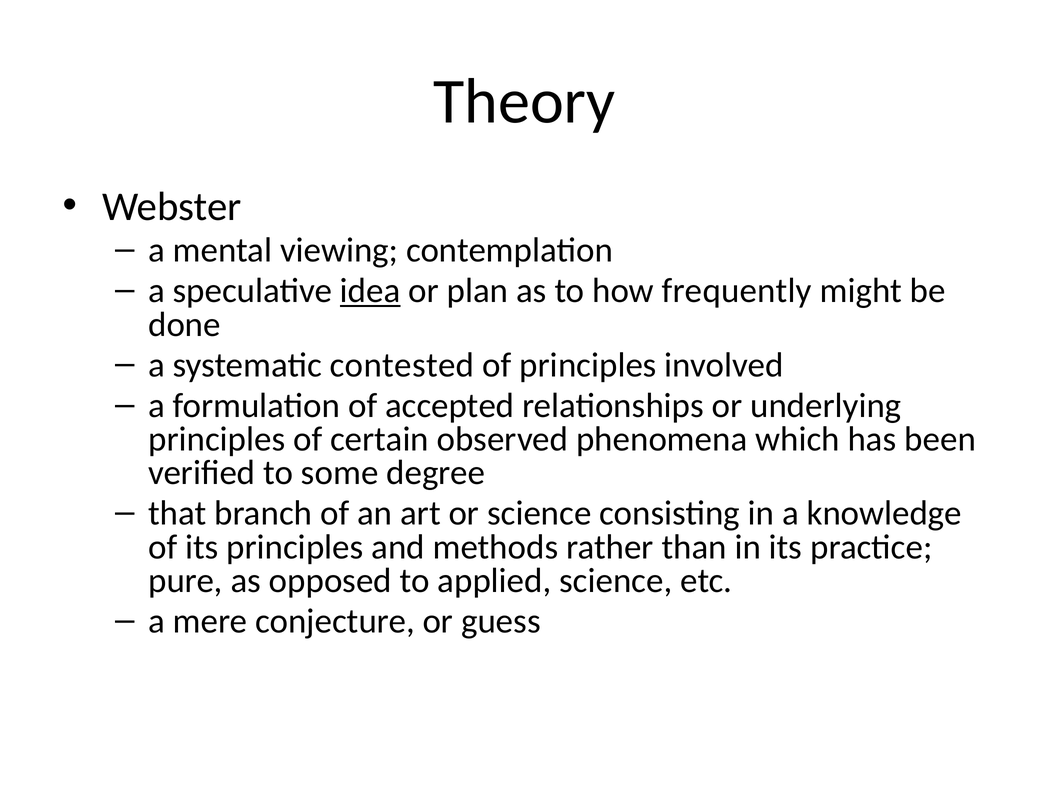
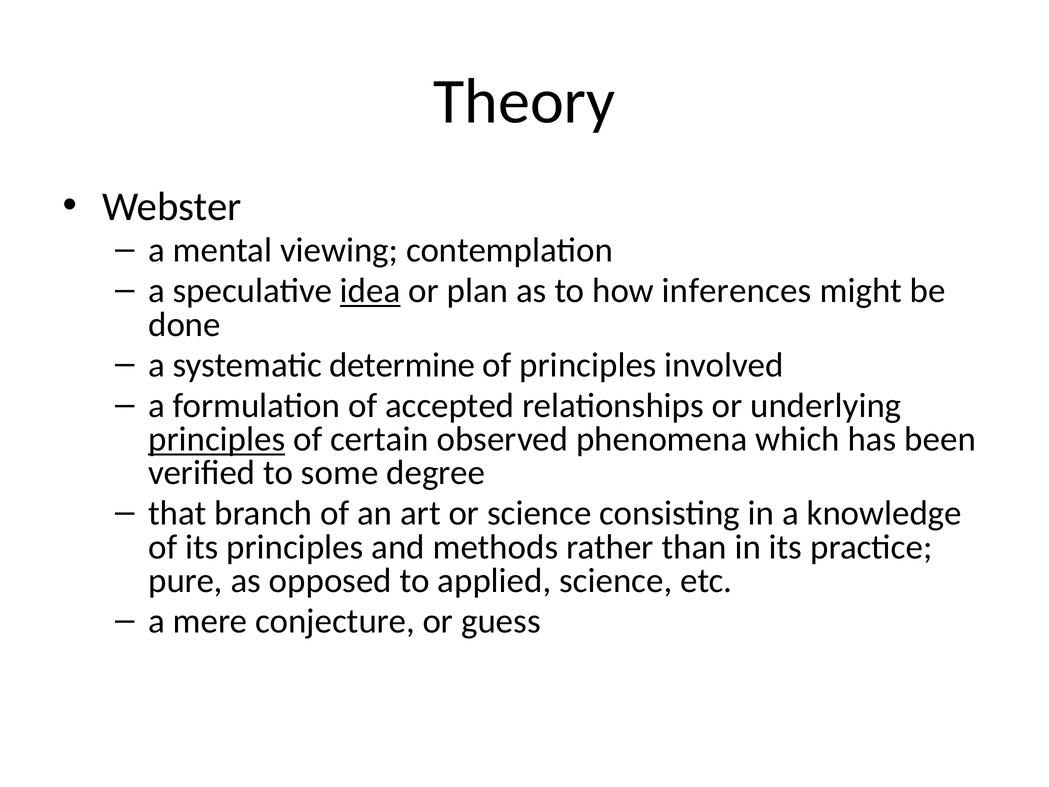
frequently: frequently -> inferences (737, 291)
contested: contested -> determine (402, 365)
principles underline: none -> present (217, 439)
